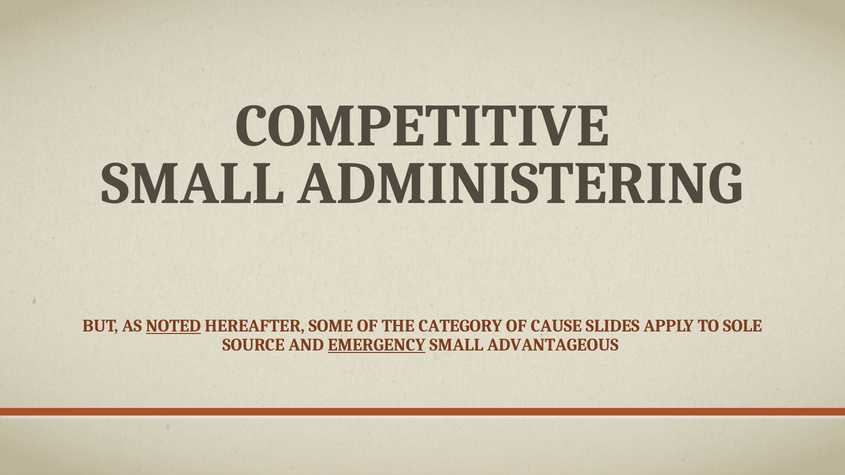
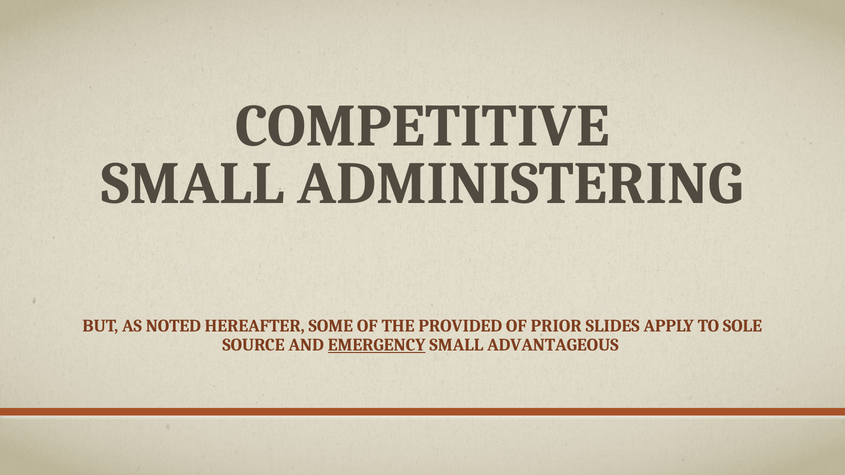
NOTED underline: present -> none (173, 326)
CATEGORY: CATEGORY -> PROVIDED (460, 326)
CAUSE: CAUSE -> PRIOR (556, 326)
